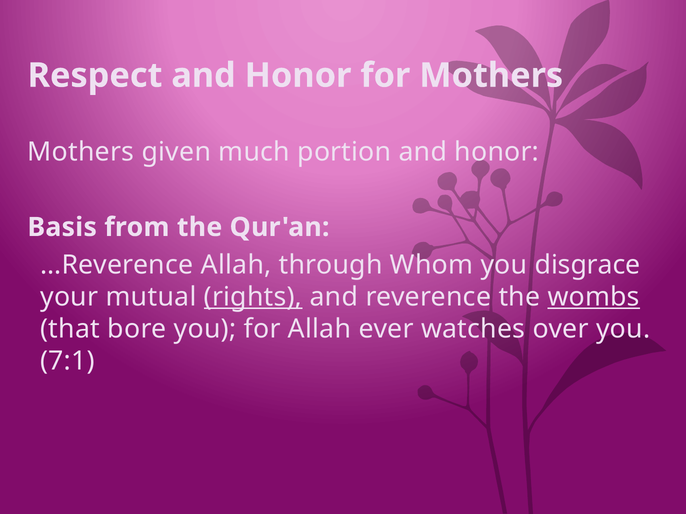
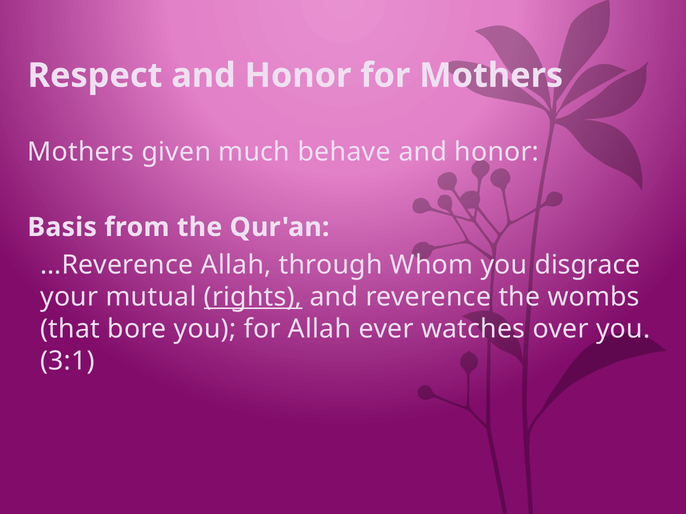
portion: portion -> behave (344, 152)
wombs underline: present -> none (594, 297)
7:1: 7:1 -> 3:1 (68, 361)
